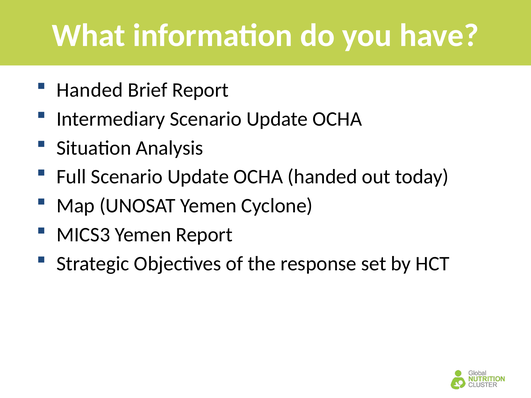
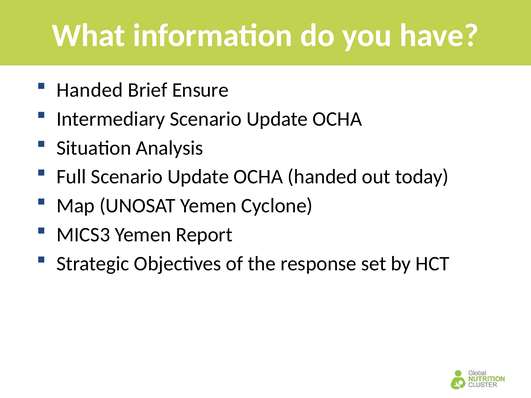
Brief Report: Report -> Ensure (200, 90)
